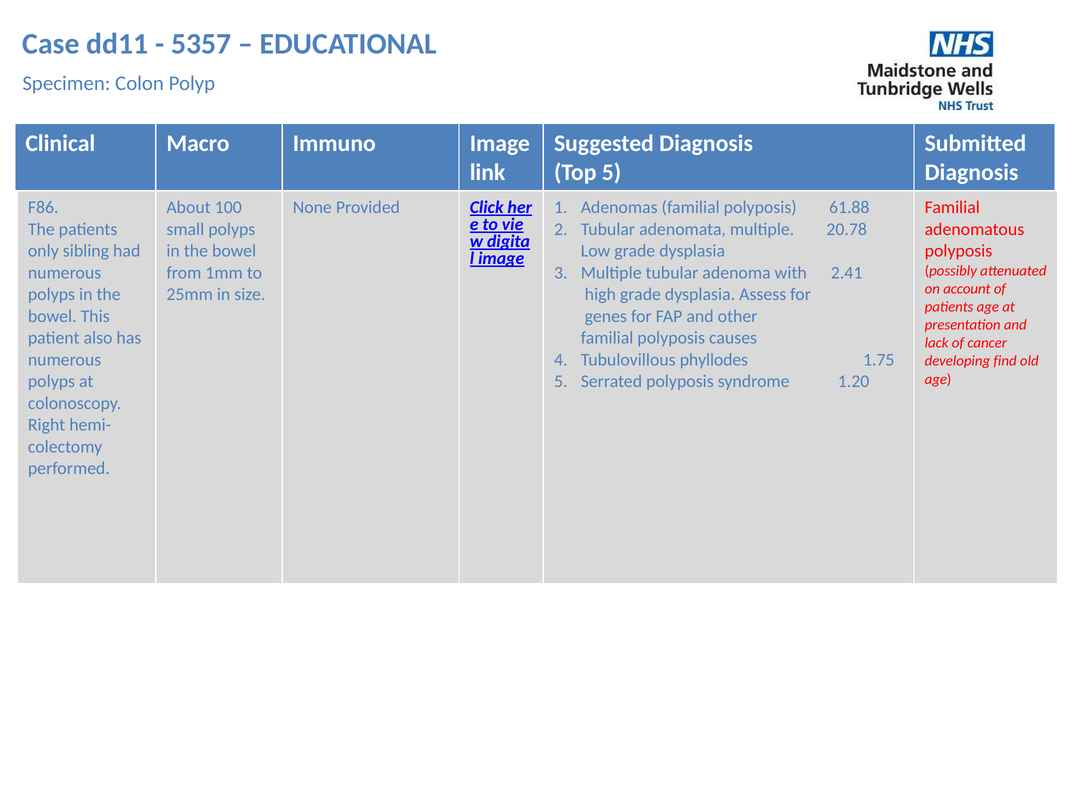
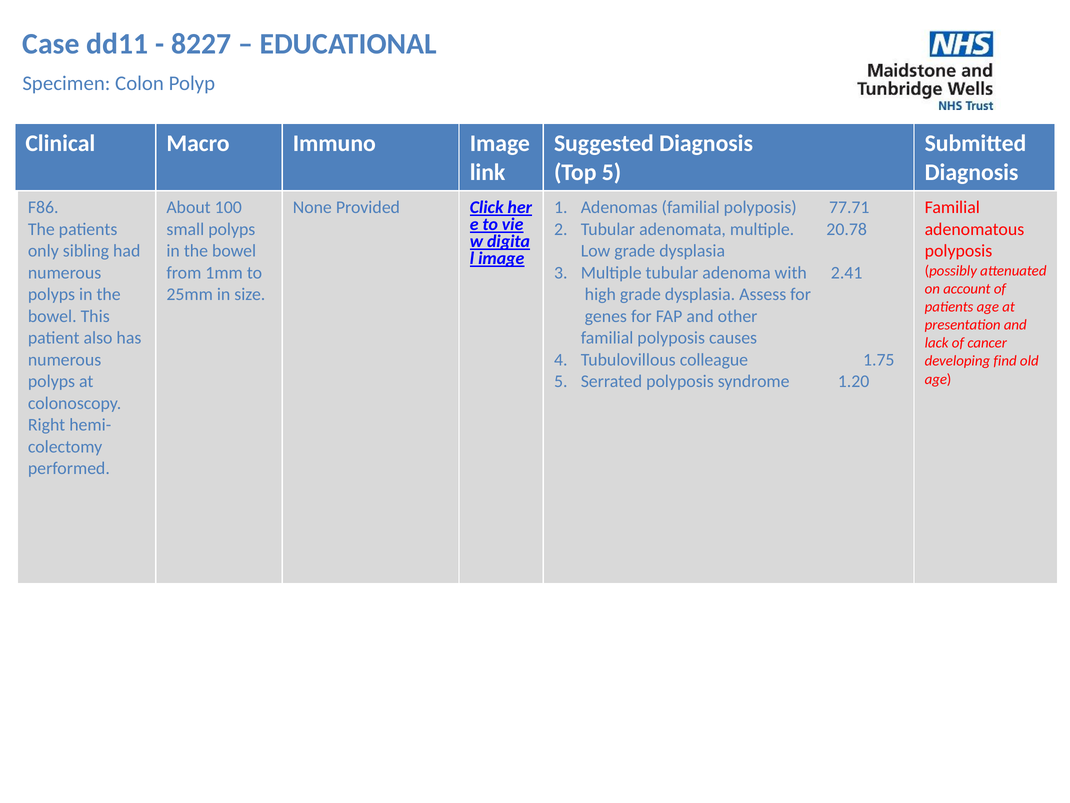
5357: 5357 -> 8227 (201, 44)
61.88: 61.88 -> 77.71 (849, 207)
phyllodes: phyllodes -> colleague (714, 360)
